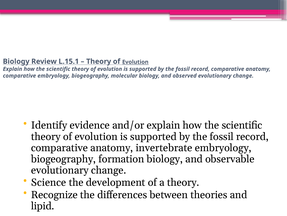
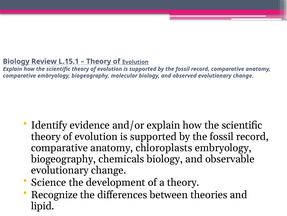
invertebrate: invertebrate -> chloroplasts (164, 147)
formation: formation -> chemicals (121, 158)
